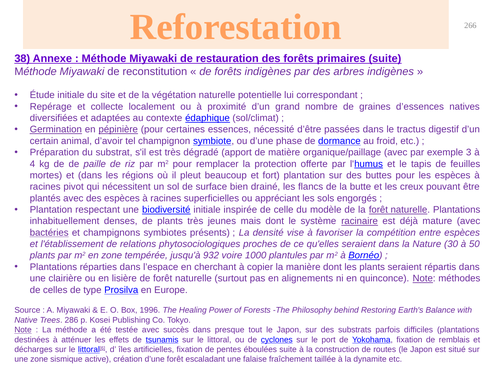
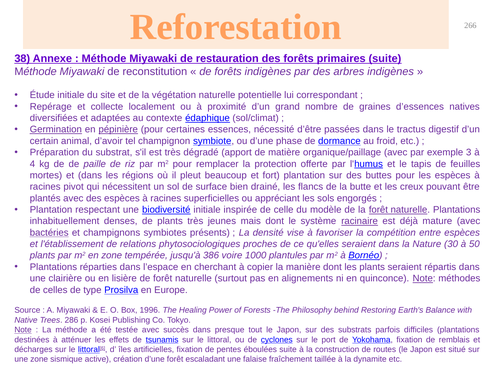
932: 932 -> 386 (211, 256)
